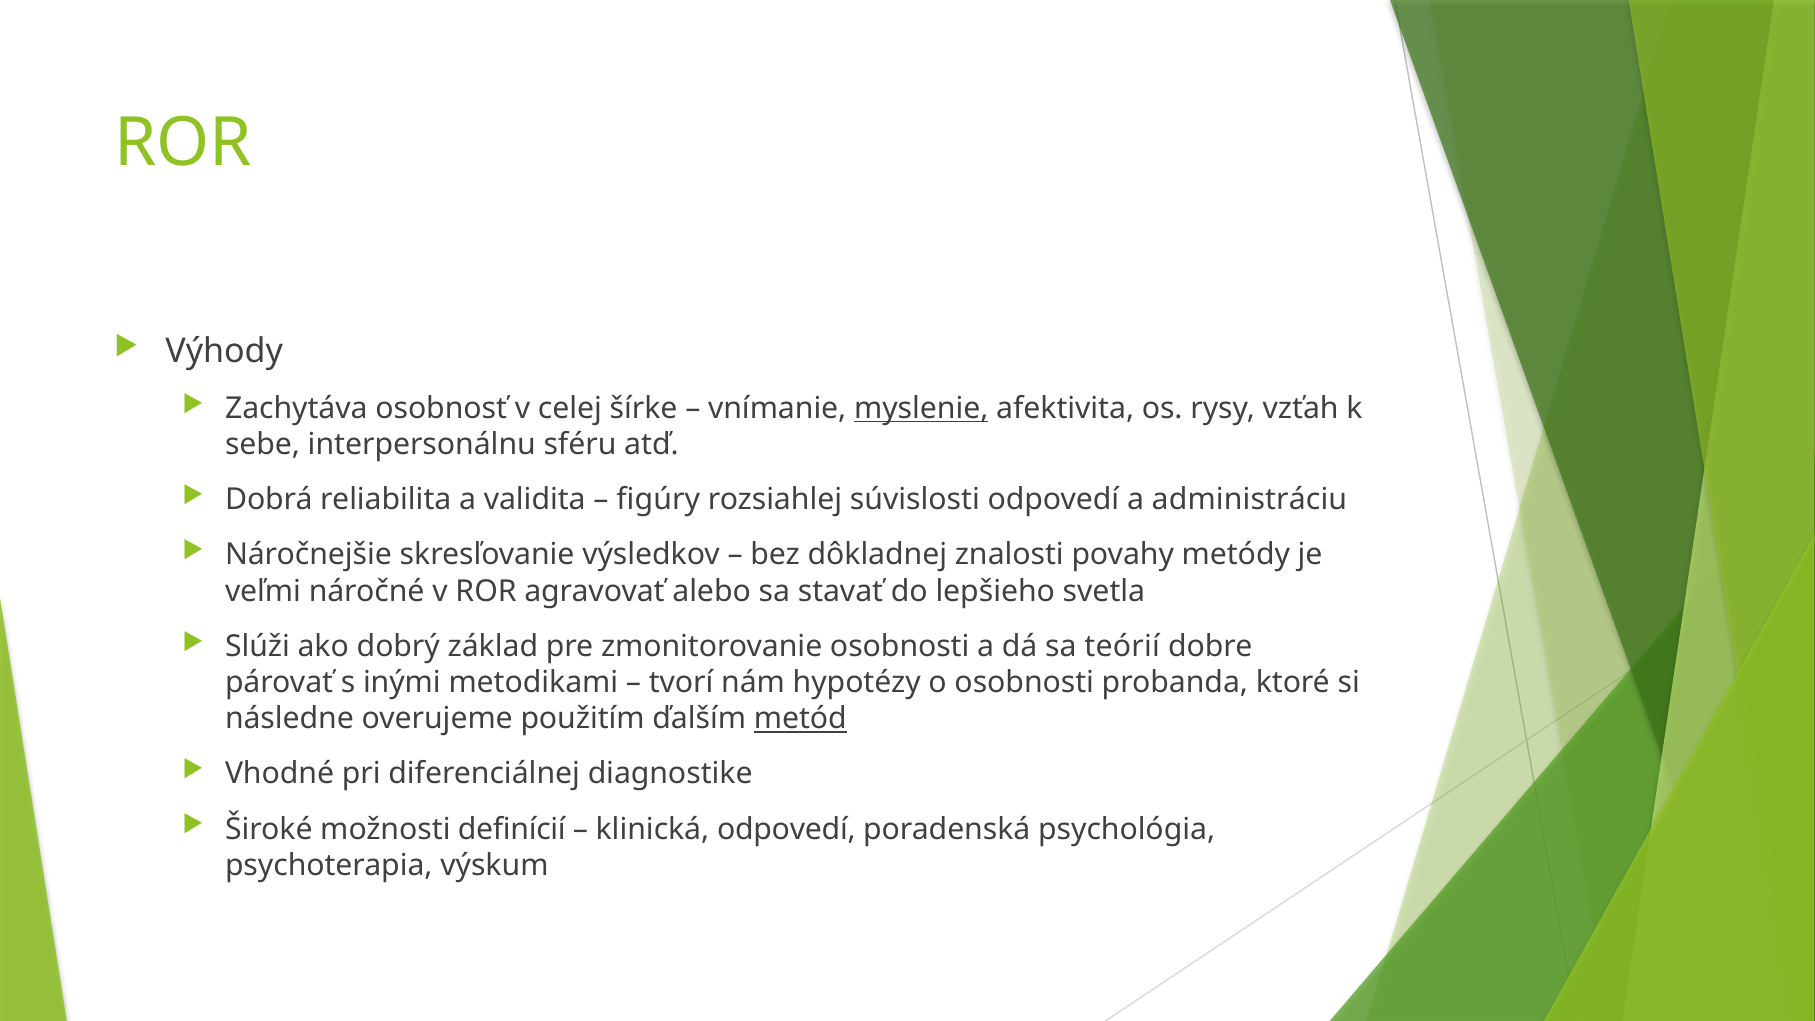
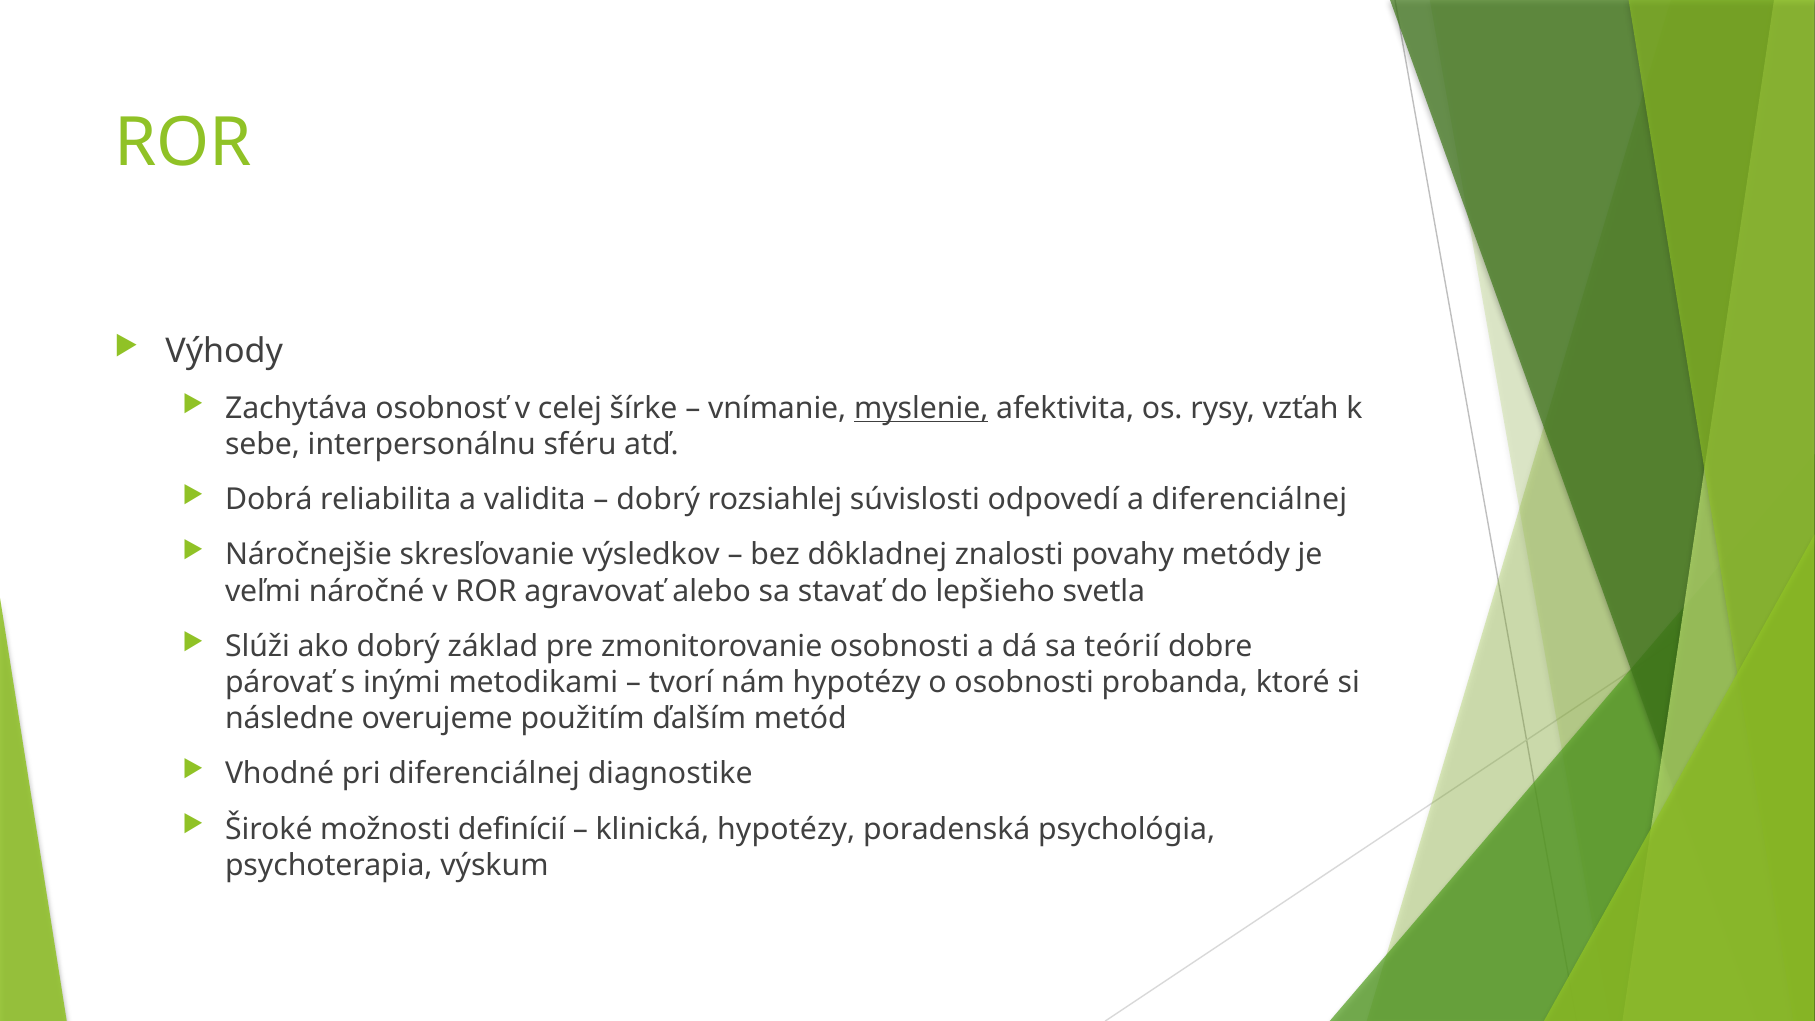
figúry: figúry -> dobrý (658, 500)
a administráciu: administráciu -> diferenciálnej (1249, 500)
metód underline: present -> none (800, 719)
klinická odpovedí: odpovedí -> hypotézy (786, 829)
